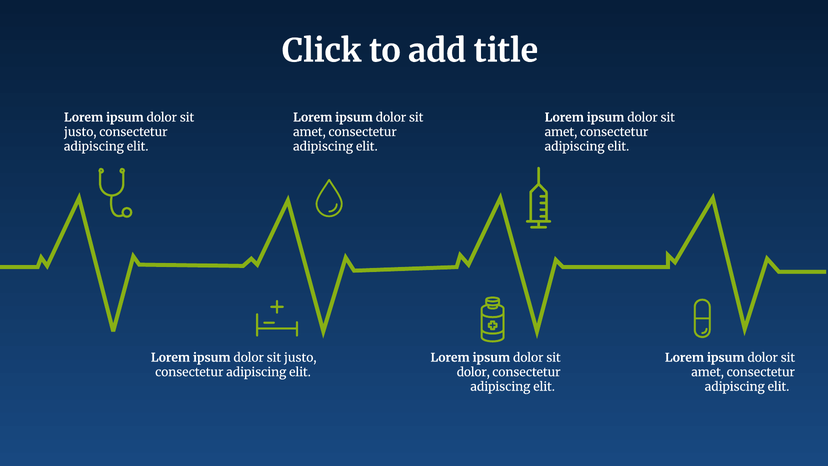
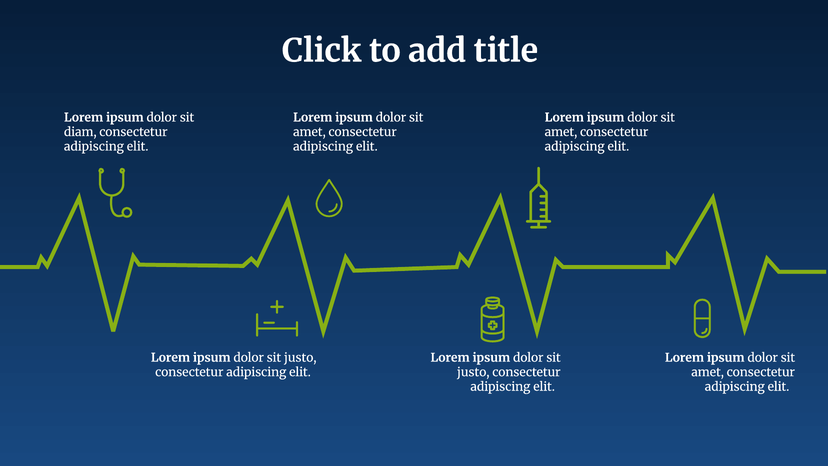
justo: justo -> diam (80, 132)
dolor: dolor -> justo (473, 372)
